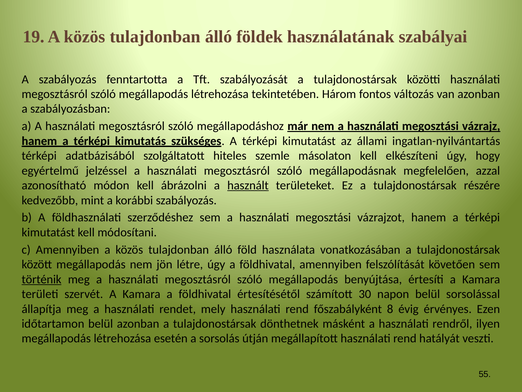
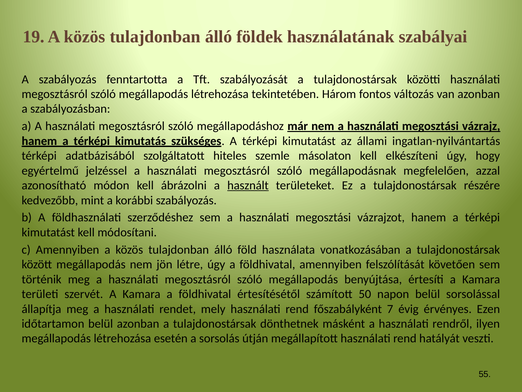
történik underline: present -> none (42, 279)
30: 30 -> 50 (365, 294)
8: 8 -> 7 (390, 309)
